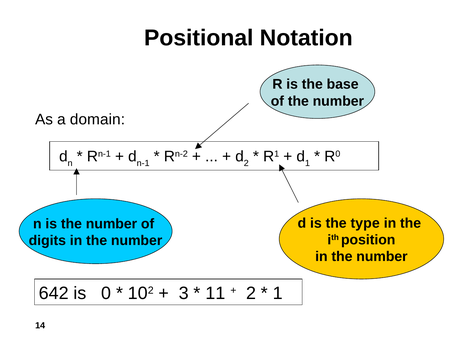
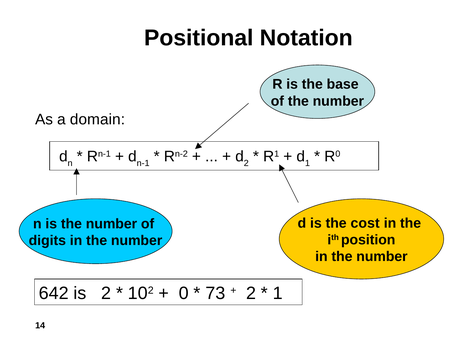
type: type -> cost (365, 223)
is 0: 0 -> 2 (106, 293)
3: 3 -> 0 (184, 293)
11: 11 -> 73 (215, 293)
